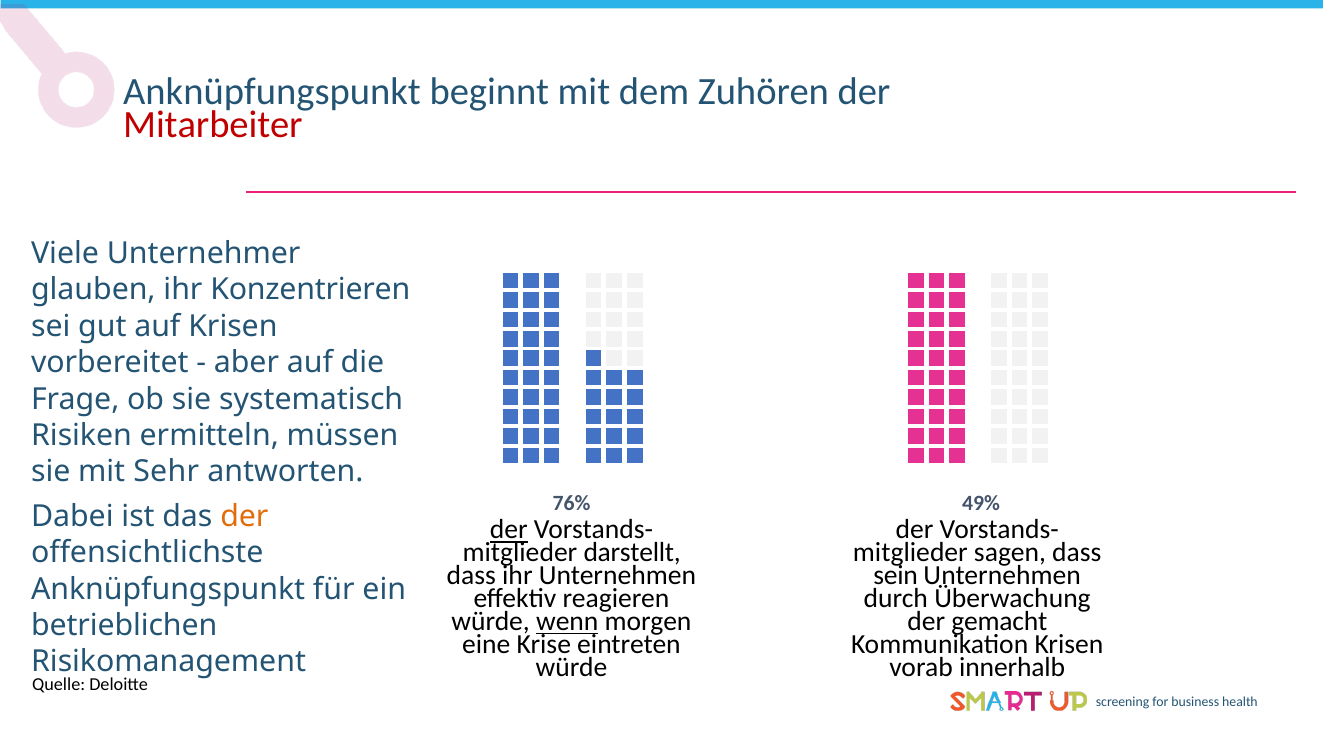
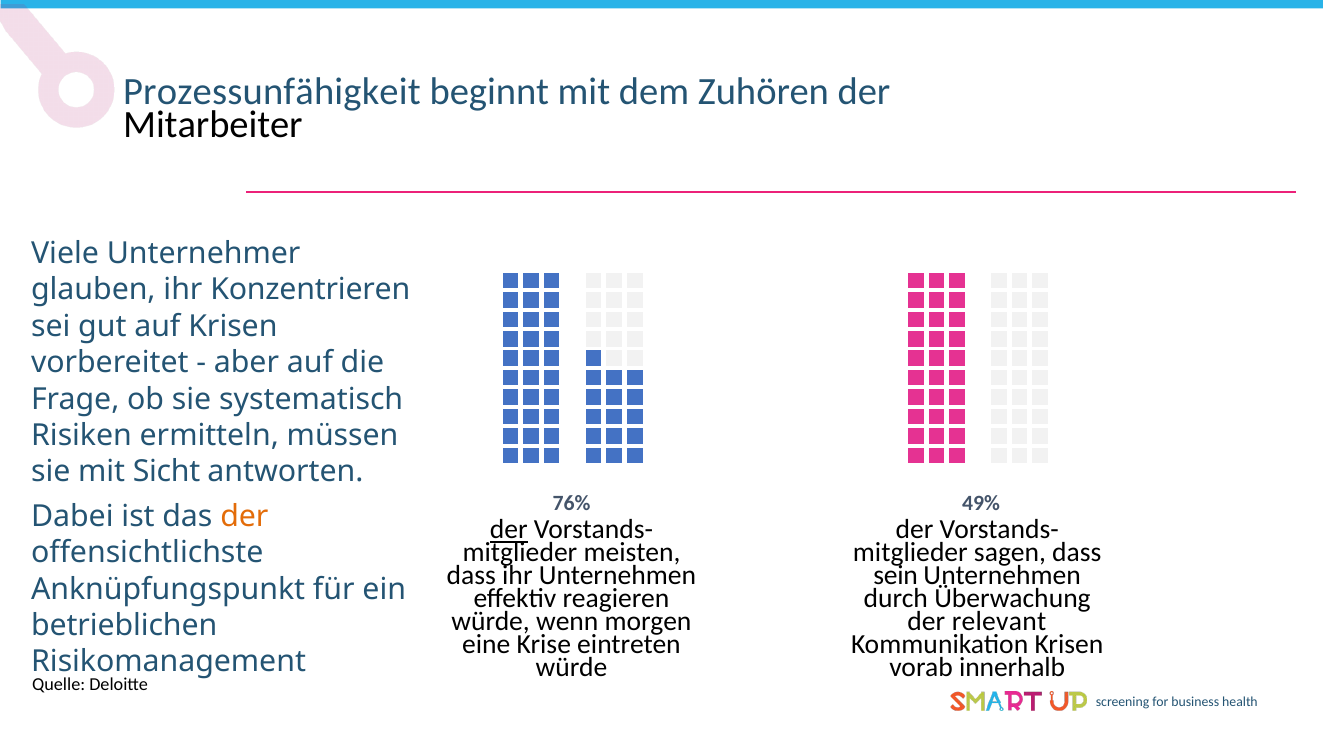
Anknüpfungspunkt: Anknüpfungspunkt -> Prozessunfähigkeit (272, 91)
Mitarbeiter colour: red -> black (213, 125)
Sehr: Sehr -> Sicht (167, 472)
darstellt: darstellt -> meisten (632, 553)
wenn underline: present -> none (567, 622)
gemacht: gemacht -> relevant (999, 622)
